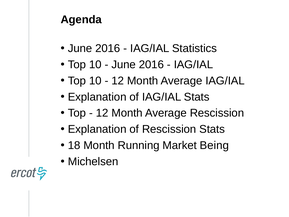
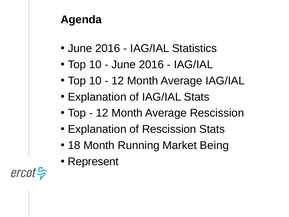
Michelsen: Michelsen -> Represent (93, 161)
